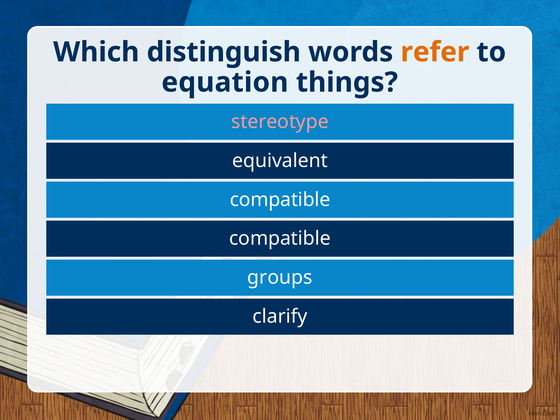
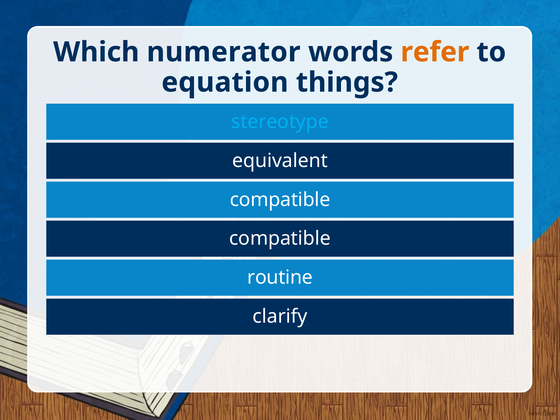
distinguish: distinguish -> numerator (224, 52)
stereotype colour: pink -> light blue (280, 122)
groups: groups -> routine (280, 278)
